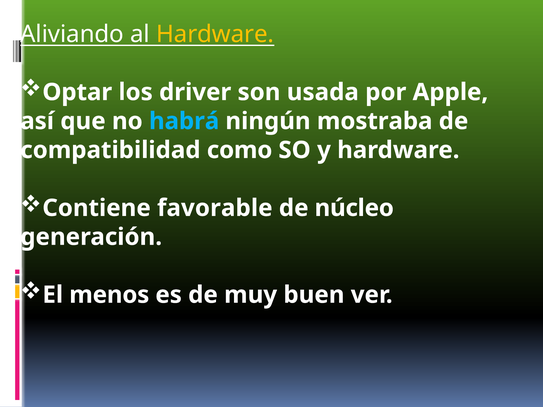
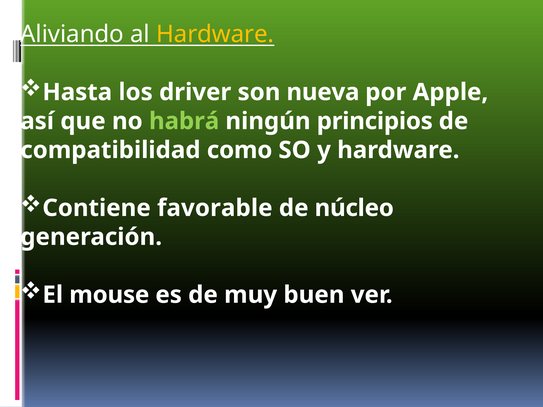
Optar: Optar -> Hasta (77, 92)
usada: usada -> nueva (323, 92)
habrá colour: light blue -> light green (184, 121)
mostraba: mostraba -> principios (375, 121)
menos: menos -> mouse (109, 295)
